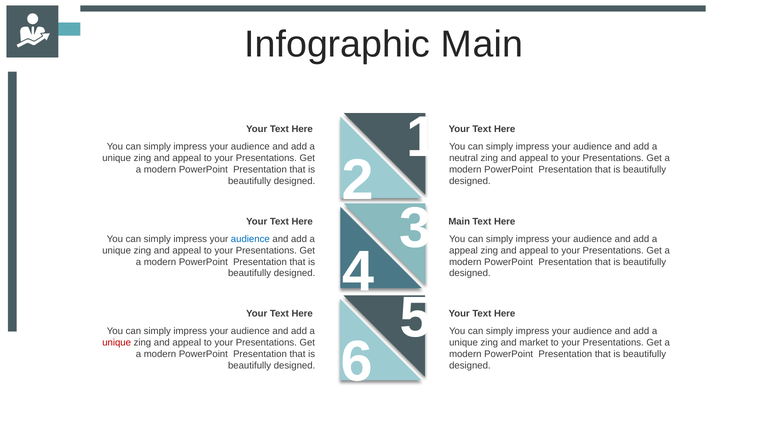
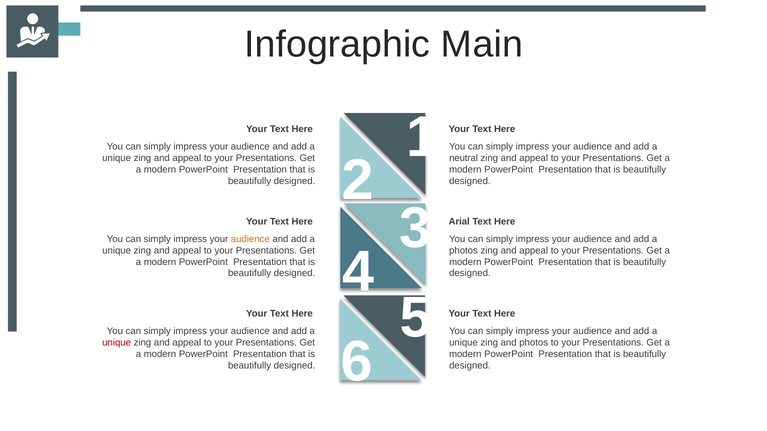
Main: Main -> Arial (459, 222)
audience colour: blue -> orange (250, 239)
appeal: appeal -> photos (463, 251)
and market: market -> photos (534, 343)
